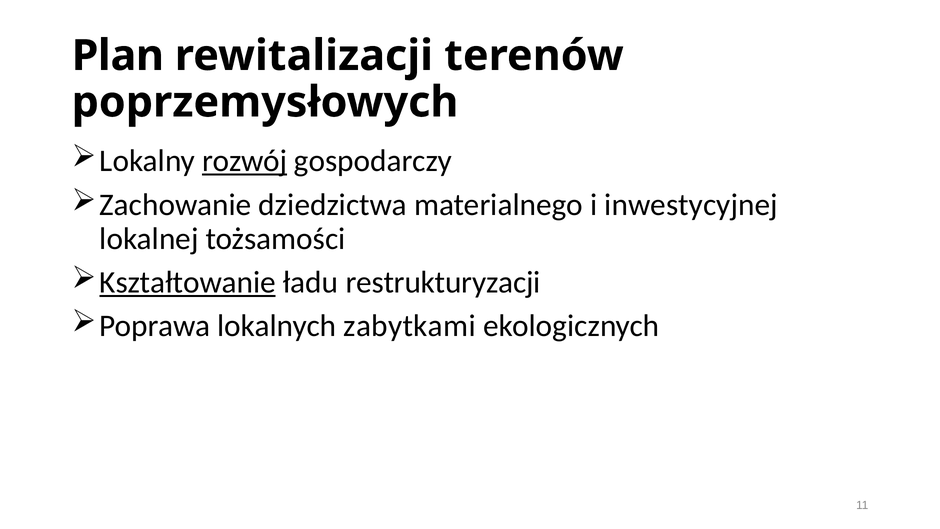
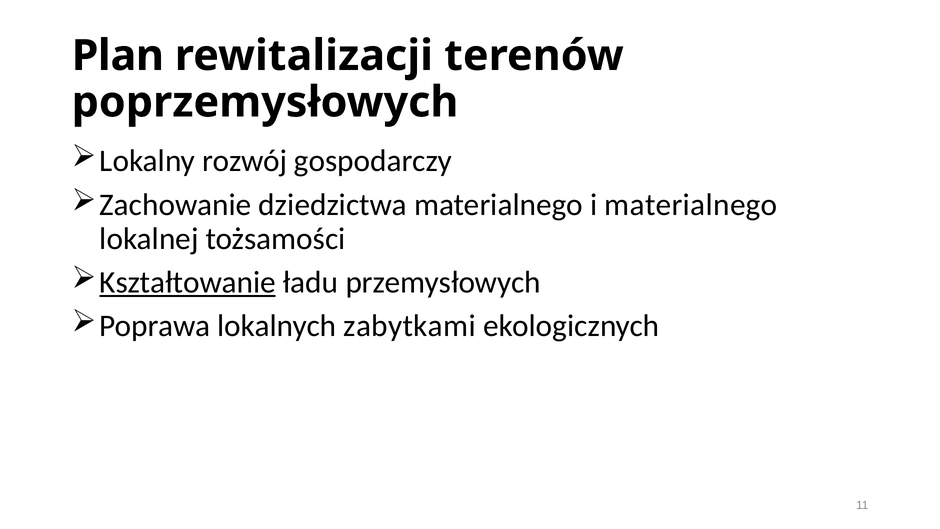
rozwój underline: present -> none (245, 161)
i inwestycyjnej: inwestycyjnej -> materialnego (691, 205)
restrukturyzacji: restrukturyzacji -> przemysłowych (443, 282)
